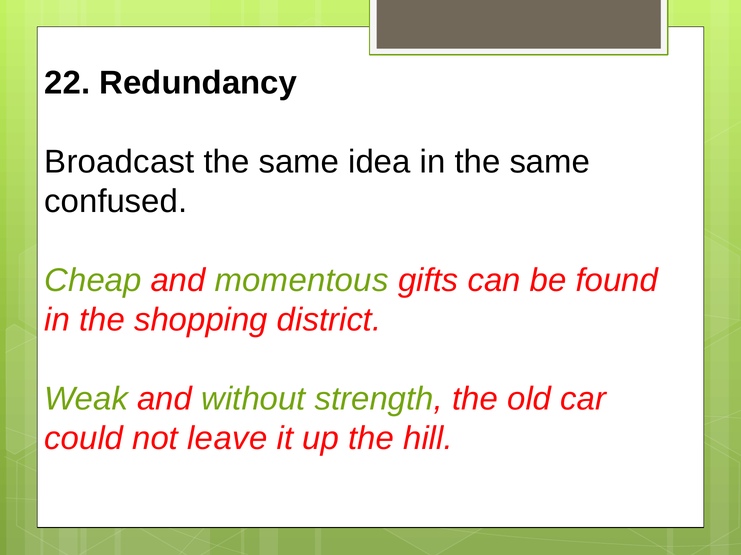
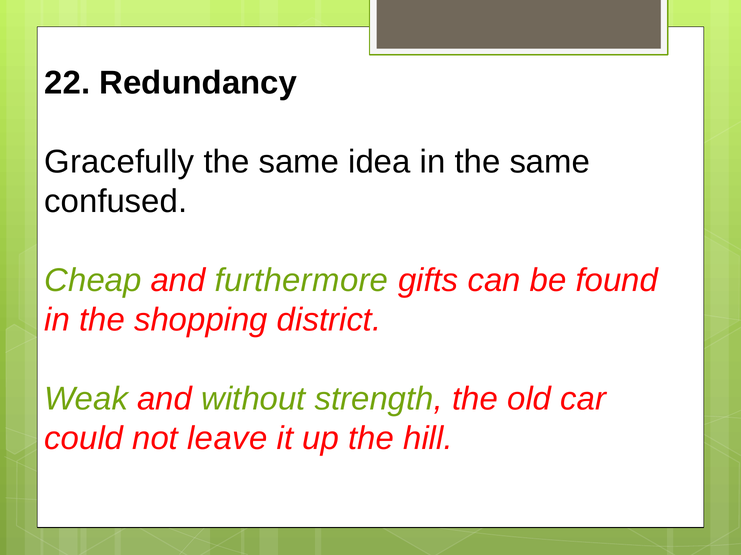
Broadcast: Broadcast -> Gracefully (119, 162)
momentous: momentous -> furthermore (302, 281)
